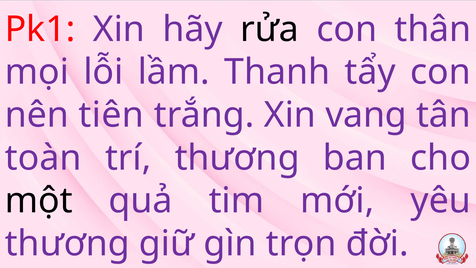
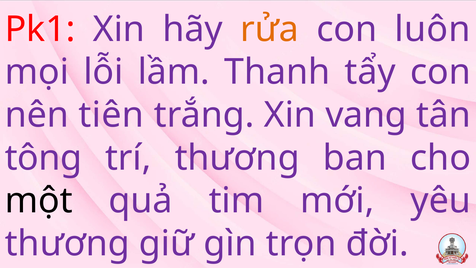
rửa colour: black -> orange (270, 29)
thân: thân -> luôn (433, 29)
toàn: toàn -> tông (43, 158)
